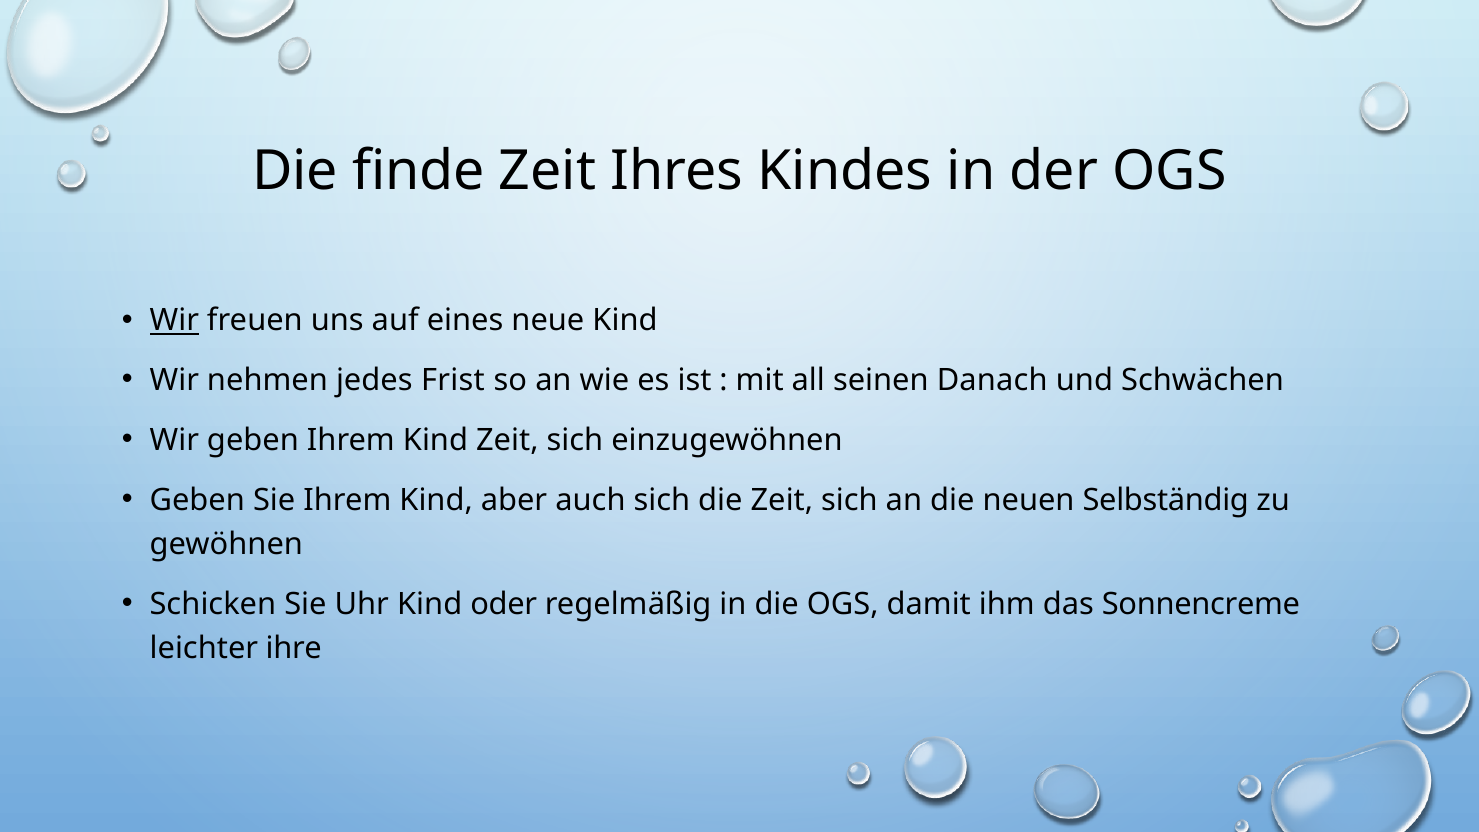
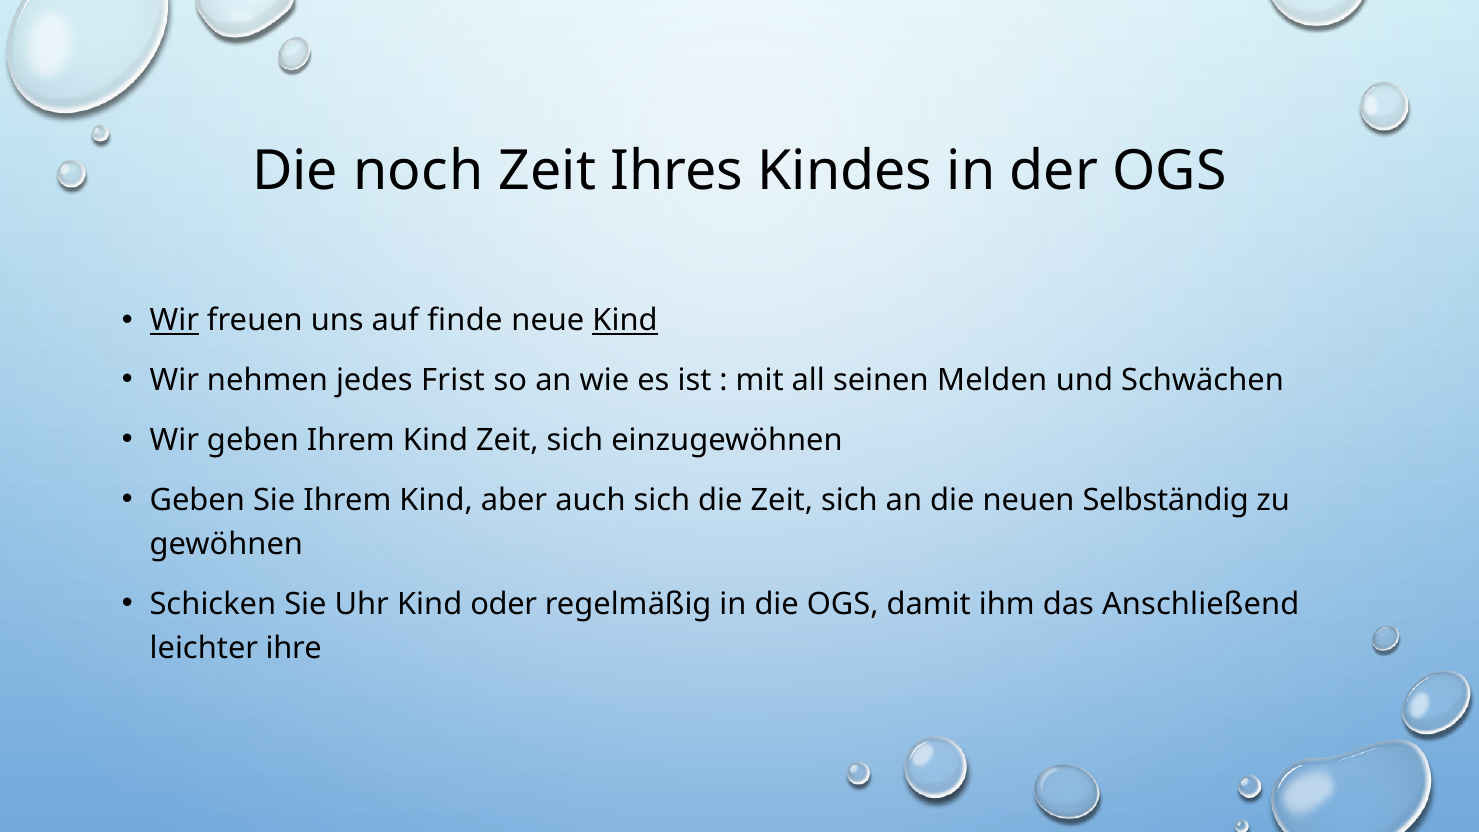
finde: finde -> noch (418, 171)
eines: eines -> finde (465, 321)
Kind underline: none -> present (625, 321)
Danach: Danach -> Melden (992, 381)
Sonnencreme: Sonnencreme -> Anschließend (1201, 604)
